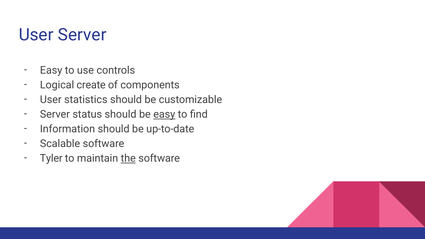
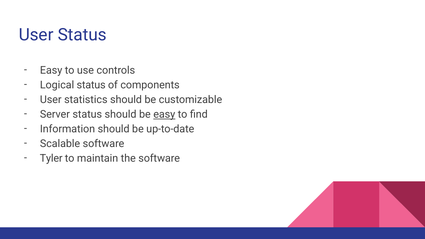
User Server: Server -> Status (82, 35)
Logical create: create -> status (91, 85)
the underline: present -> none (128, 158)
